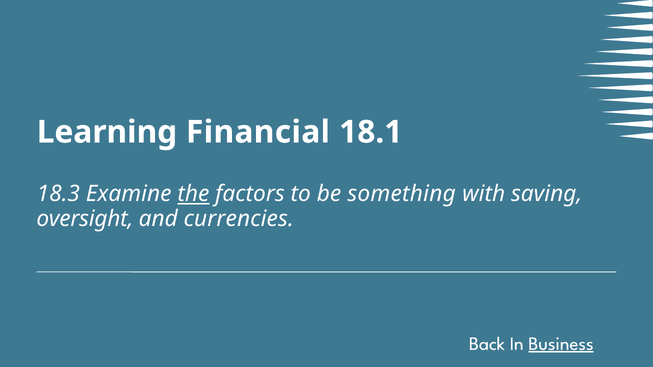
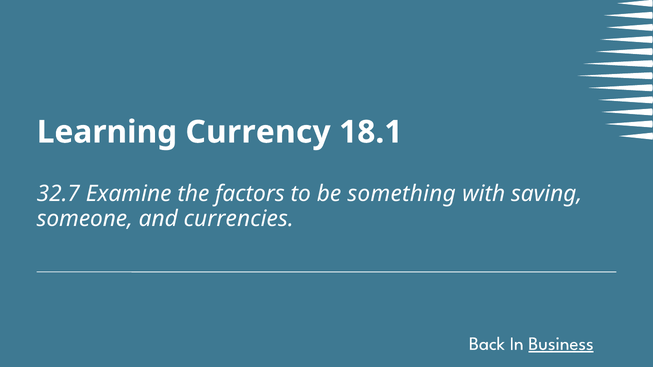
Financial: Financial -> Currency (258, 132)
18.3: 18.3 -> 32.7 (58, 194)
the underline: present -> none (193, 194)
oversight: oversight -> someone (85, 219)
